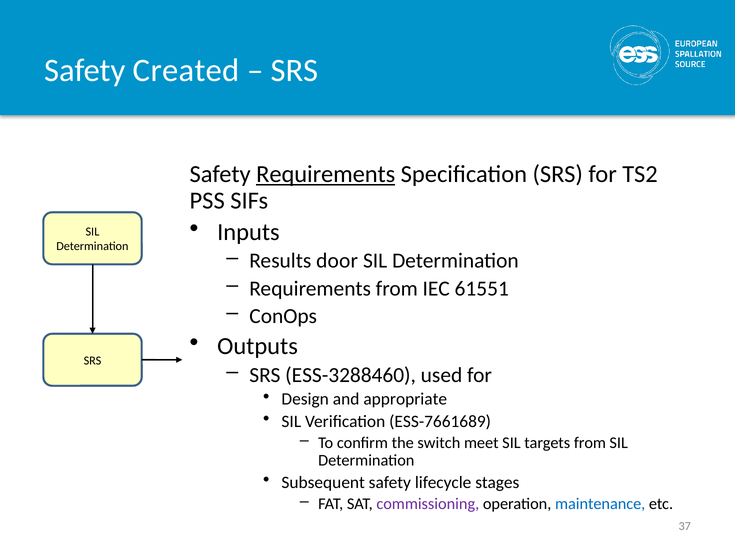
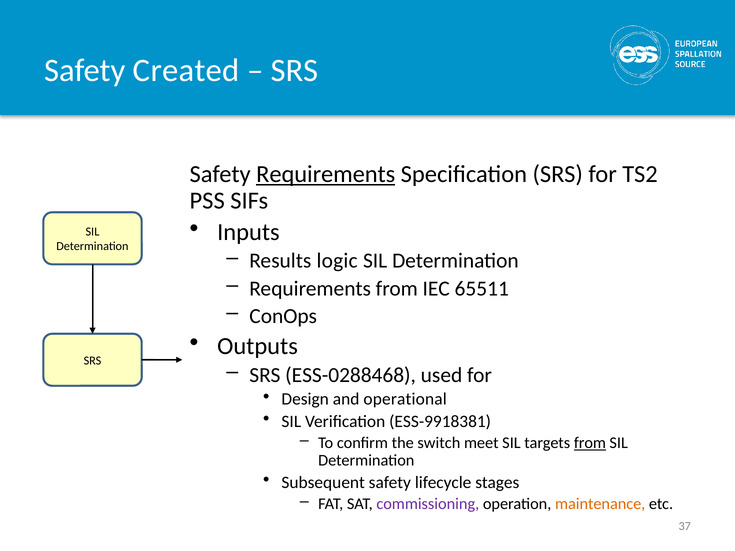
door: door -> logic (337, 261)
61551: 61551 -> 65511 (482, 289)
ESS-3288460: ESS-3288460 -> ESS-0288468 (351, 375)
appropriate: appropriate -> operational (405, 399)
ESS-7661689: ESS-7661689 -> ESS-9918381 (440, 422)
from underline: none -> present (590, 443)
maintenance colour: blue -> orange (600, 504)
